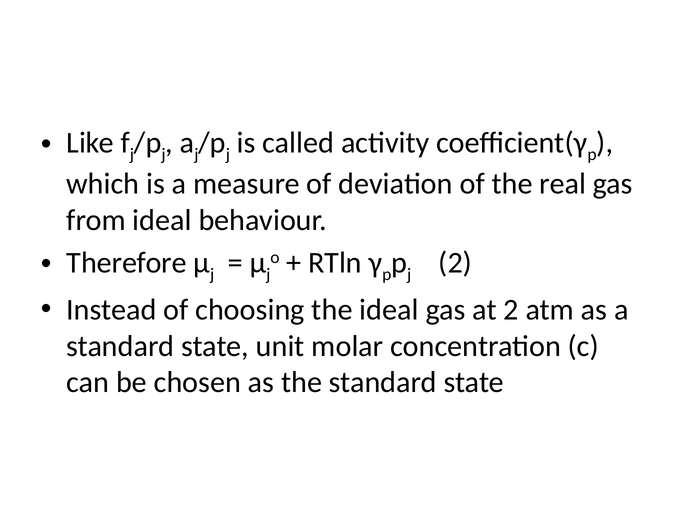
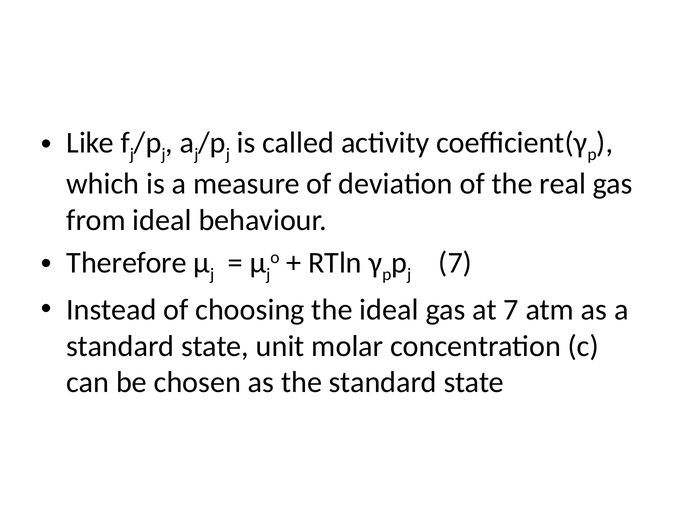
2: 2 -> 7 (455, 263)
at 2: 2 -> 7 (511, 310)
